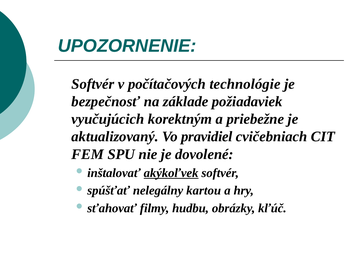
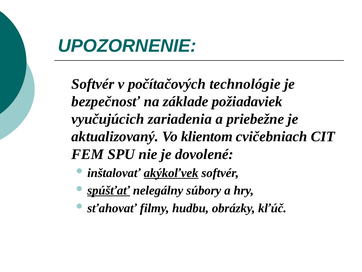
korektným: korektným -> zariadenia (180, 119)
pravidiel: pravidiel -> klientom (207, 136)
spúšťať underline: none -> present (109, 190)
kartou: kartou -> súbory (204, 190)
